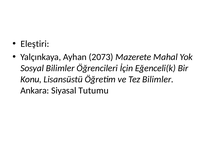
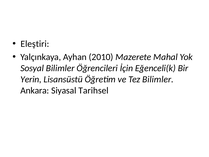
2073: 2073 -> 2010 (101, 57)
Konu: Konu -> Yerin (31, 79)
Tutumu: Tutumu -> Tarihsel (94, 90)
